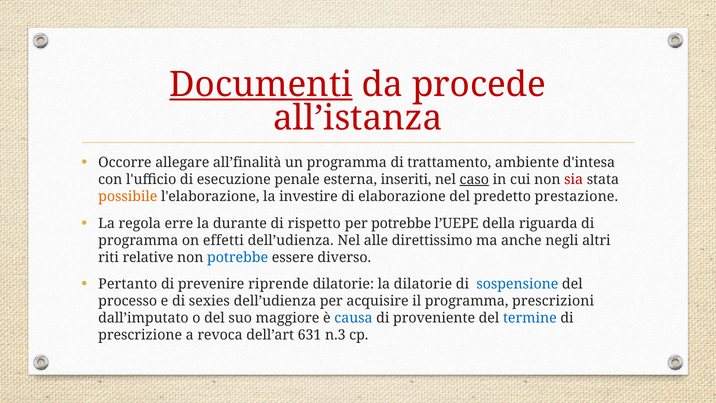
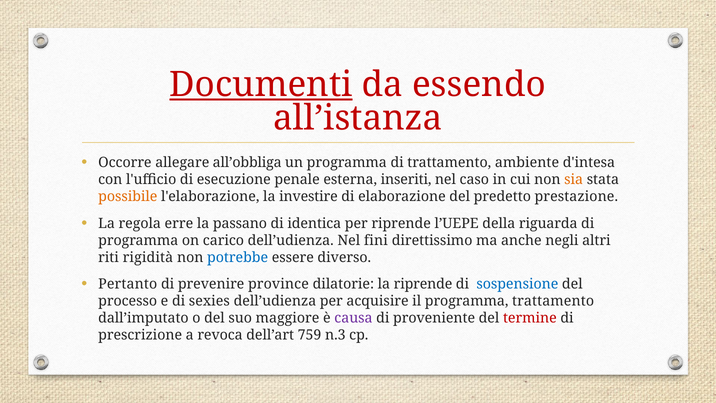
procede: procede -> essendo (479, 84)
all’finalità: all’finalità -> all’obbliga (247, 162)
caso underline: present -> none (474, 179)
sia colour: red -> orange (574, 179)
durante: durante -> passano (240, 223)
rispetto: rispetto -> identica (314, 223)
per potrebbe: potrebbe -> riprende (401, 223)
effetti: effetti -> carico (223, 240)
alle: alle -> fini (376, 240)
relative: relative -> rigidità (148, 257)
riprende: riprende -> province (278, 284)
la dilatorie: dilatorie -> riprende (423, 284)
programma prescrizioni: prescrizioni -> trattamento (553, 301)
causa colour: blue -> purple (353, 318)
termine colour: blue -> red (530, 318)
631: 631 -> 759 (310, 335)
